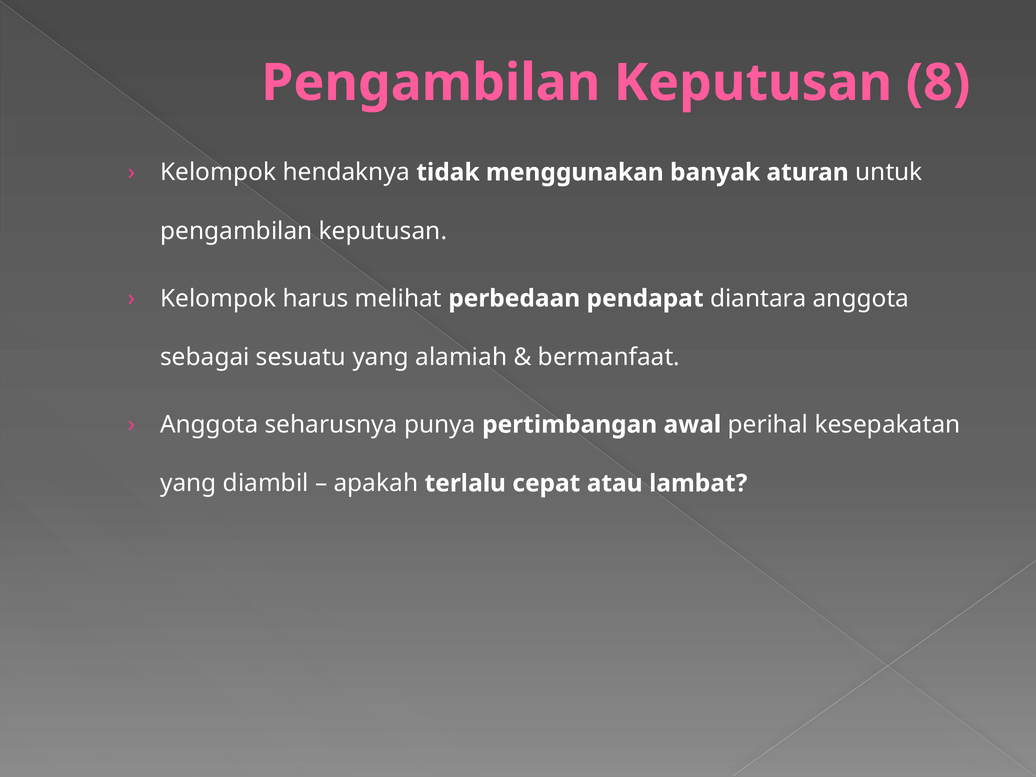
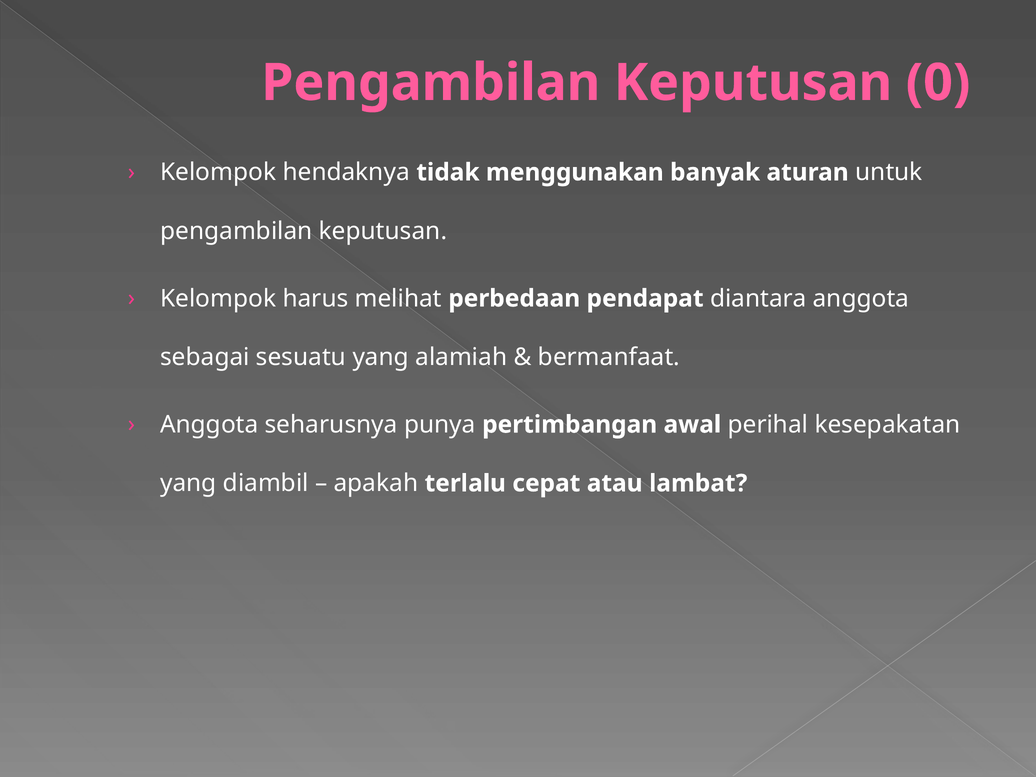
8: 8 -> 0 (938, 83)
